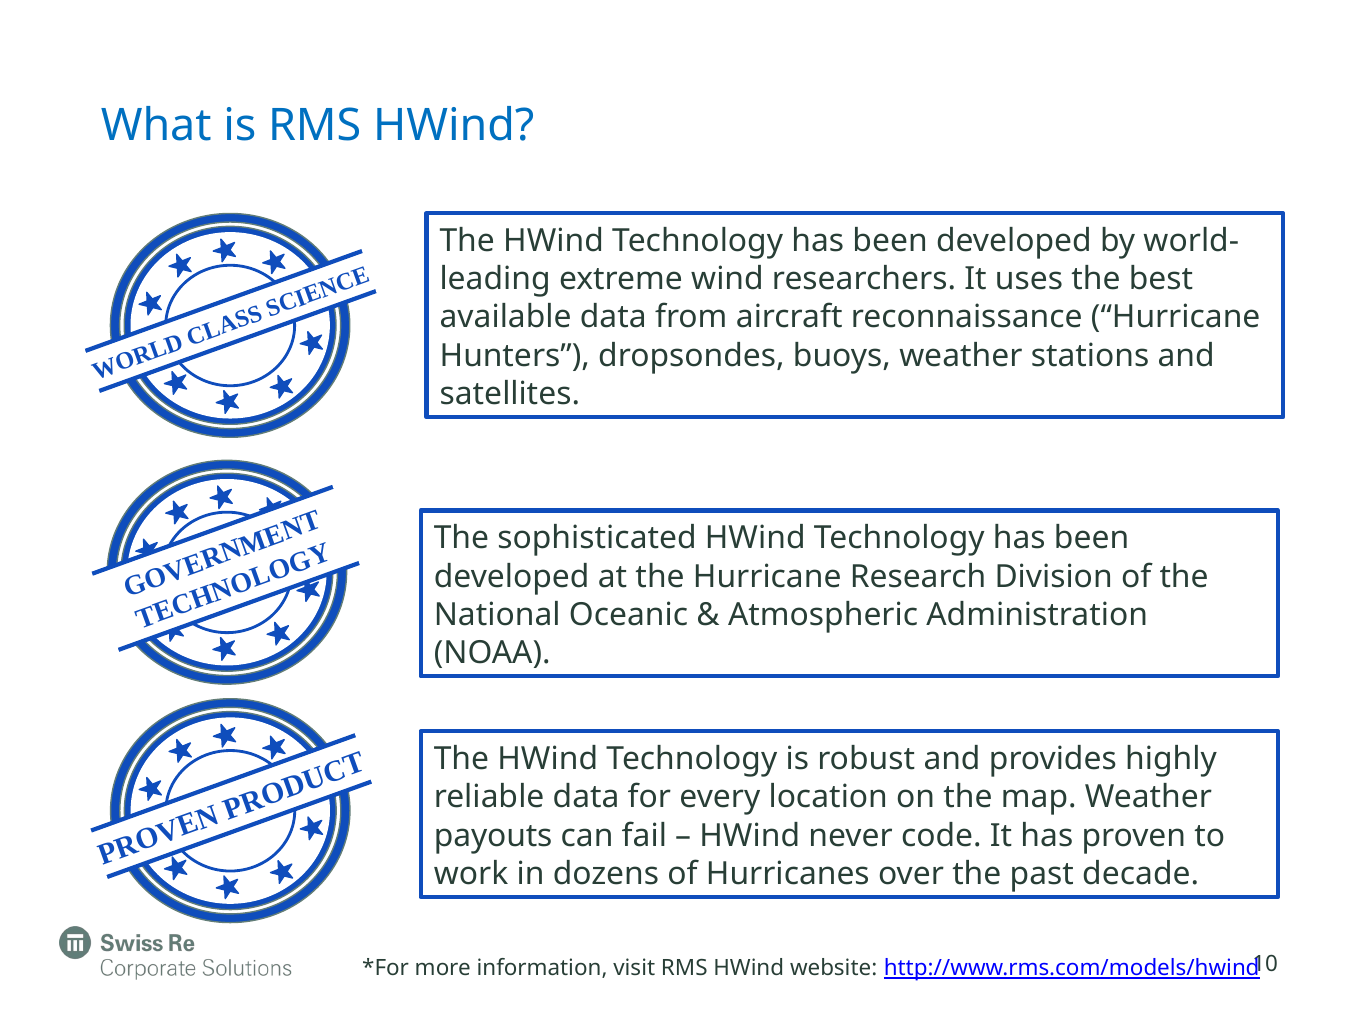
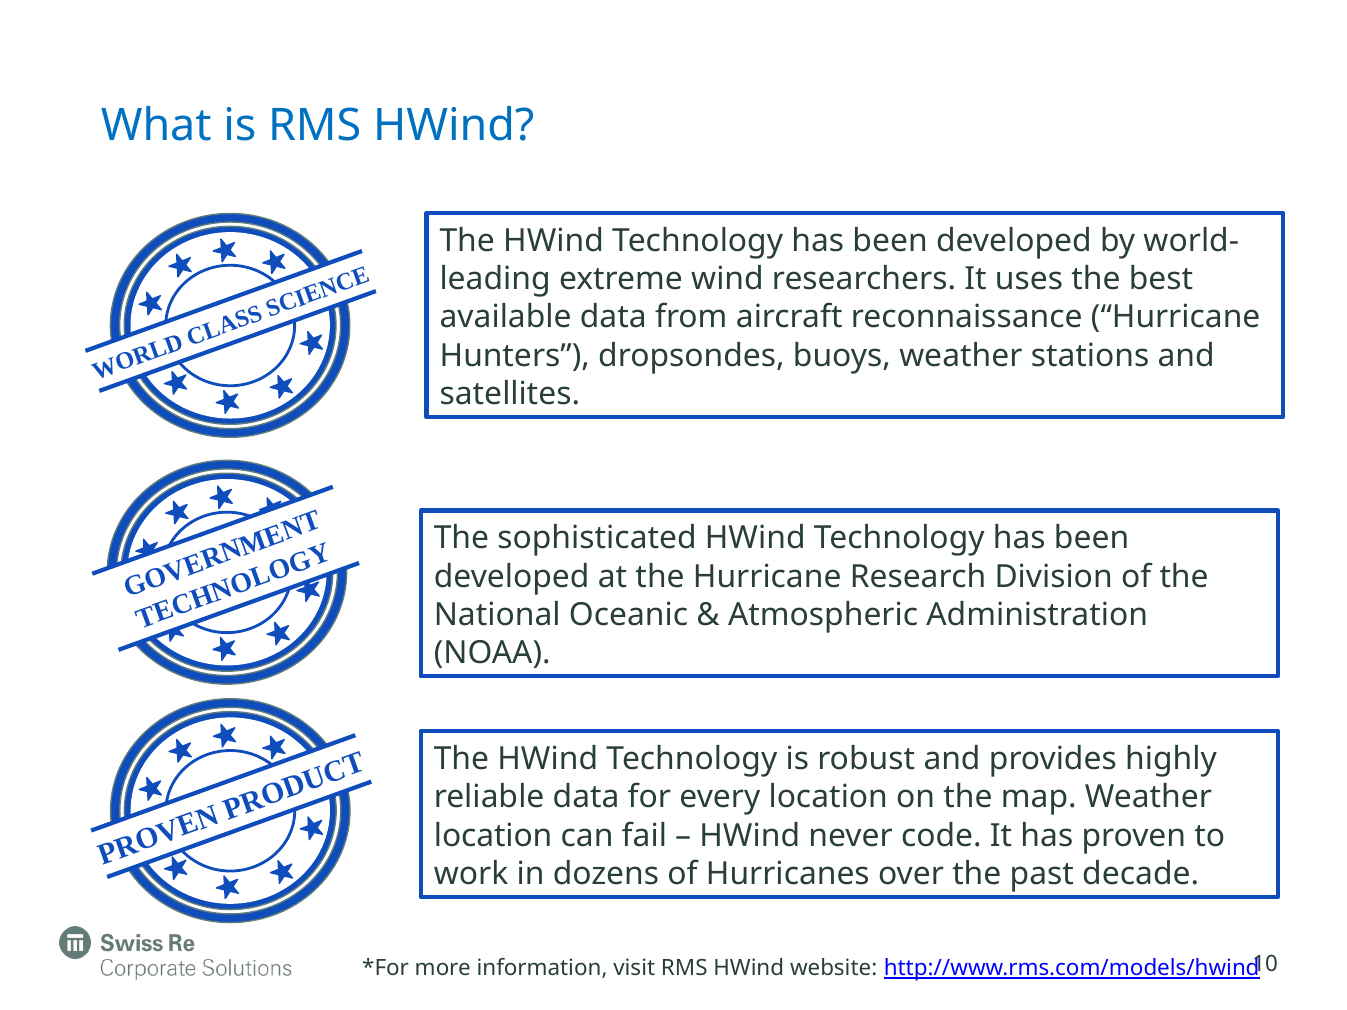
payouts: payouts -> location (493, 836)
